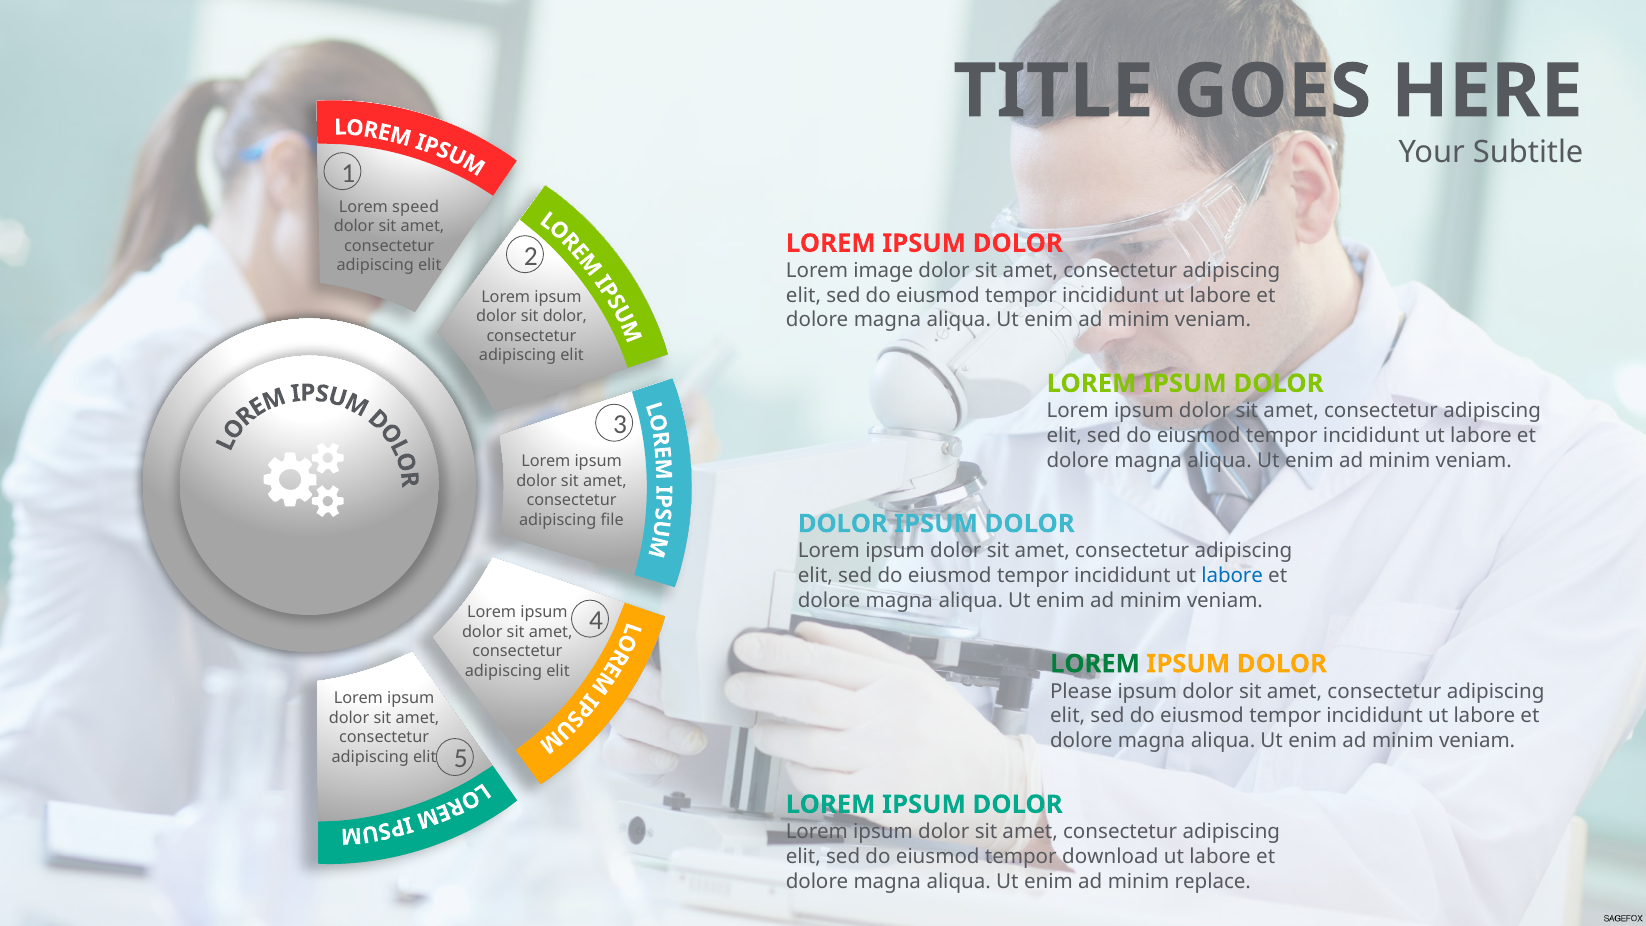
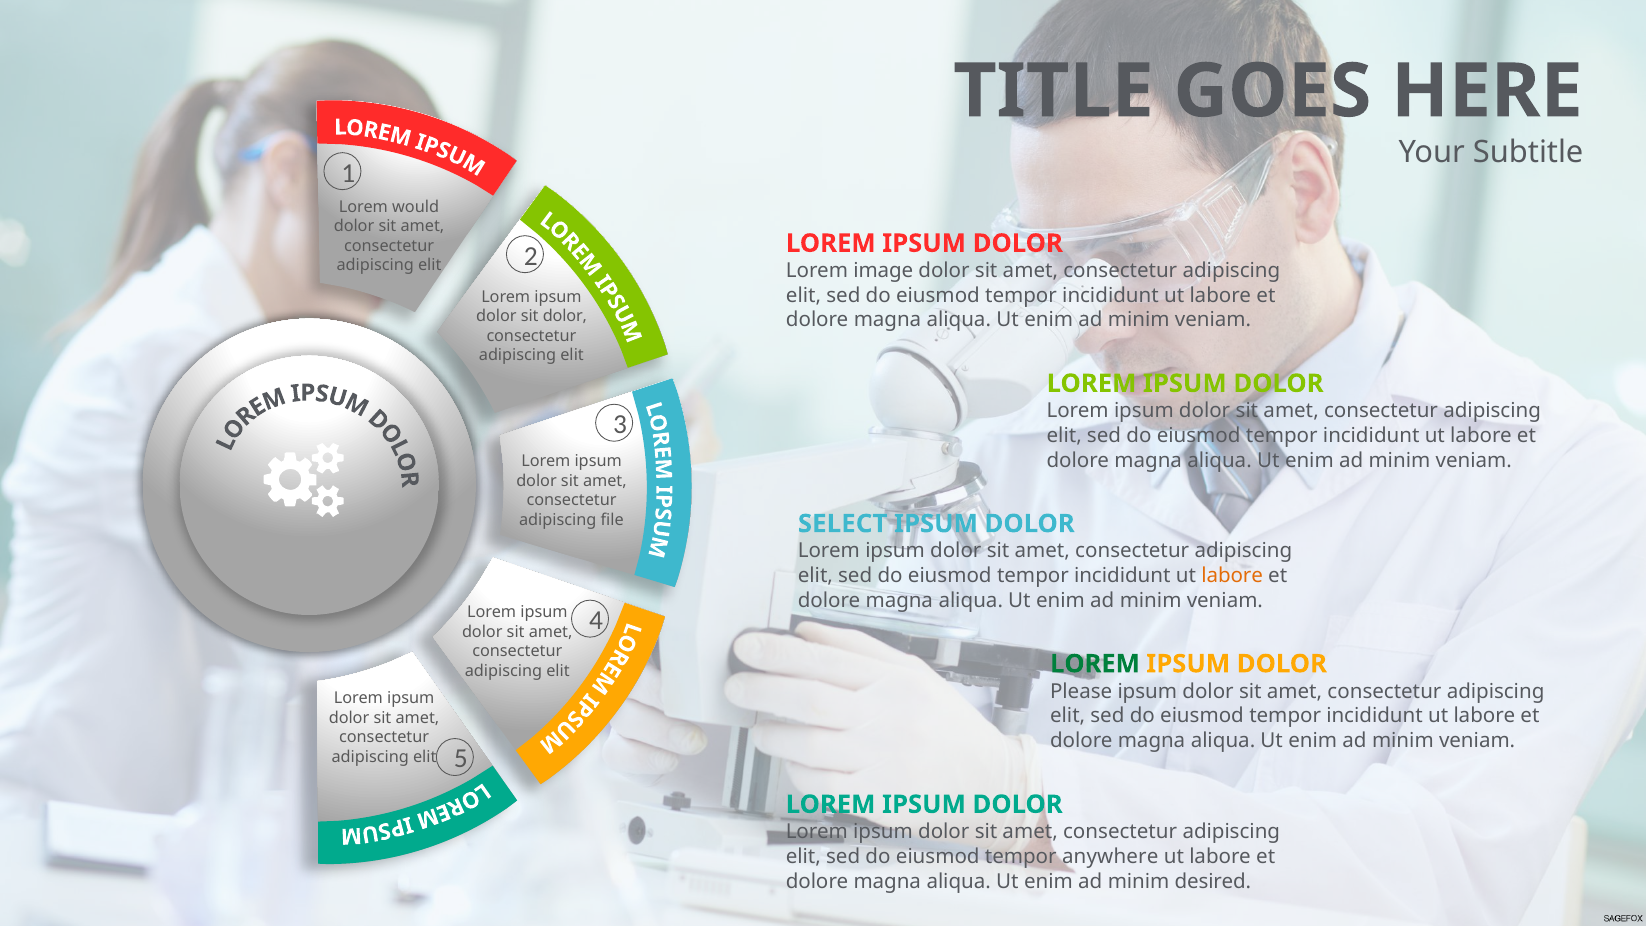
speed: speed -> would (416, 207)
DOLOR: DOLOR -> SELECT (843, 524)
labore colour: blue -> orange (1232, 576)
download: download -> anywhere (1110, 856)
replace: replace -> desired (1213, 881)
